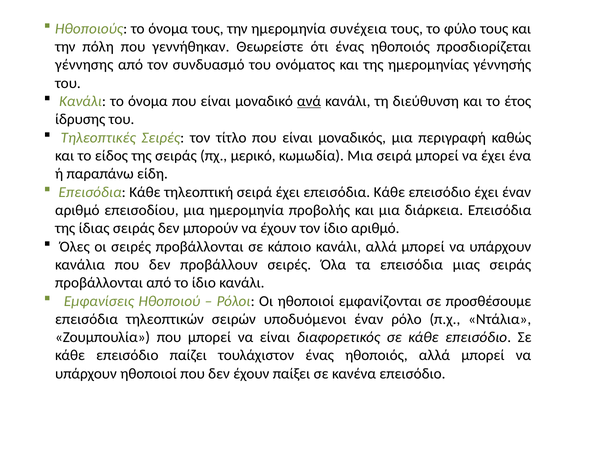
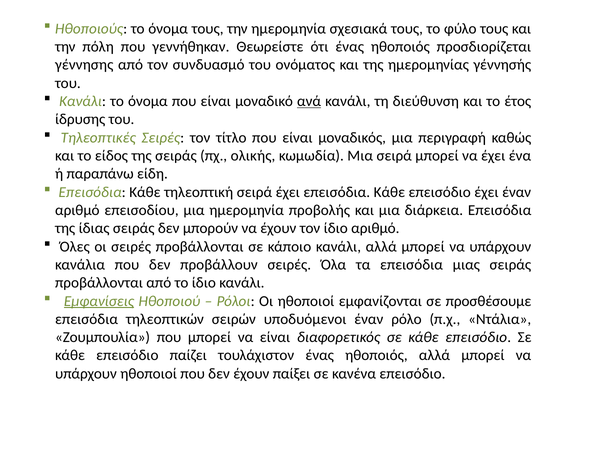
συνέχεια: συνέχεια -> σχεσιακά (359, 29)
μερικό: μερικό -> ολικής (253, 156)
Εμφανίσεις underline: none -> present (99, 301)
